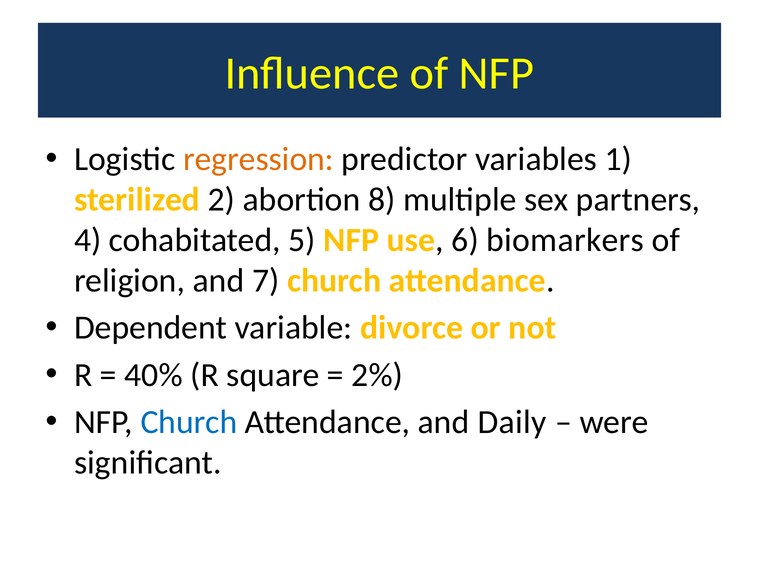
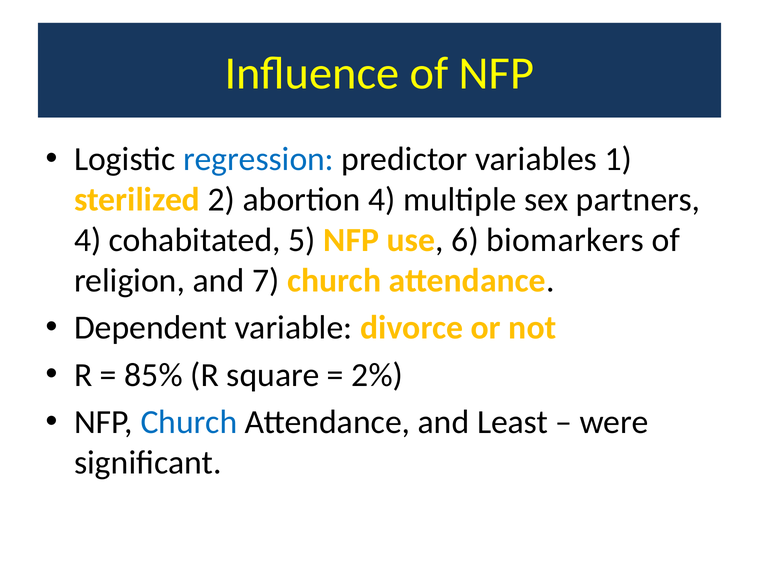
regression colour: orange -> blue (258, 159)
abortion 8: 8 -> 4 (382, 200)
40%: 40% -> 85% (153, 375)
Daily: Daily -> Least (512, 422)
